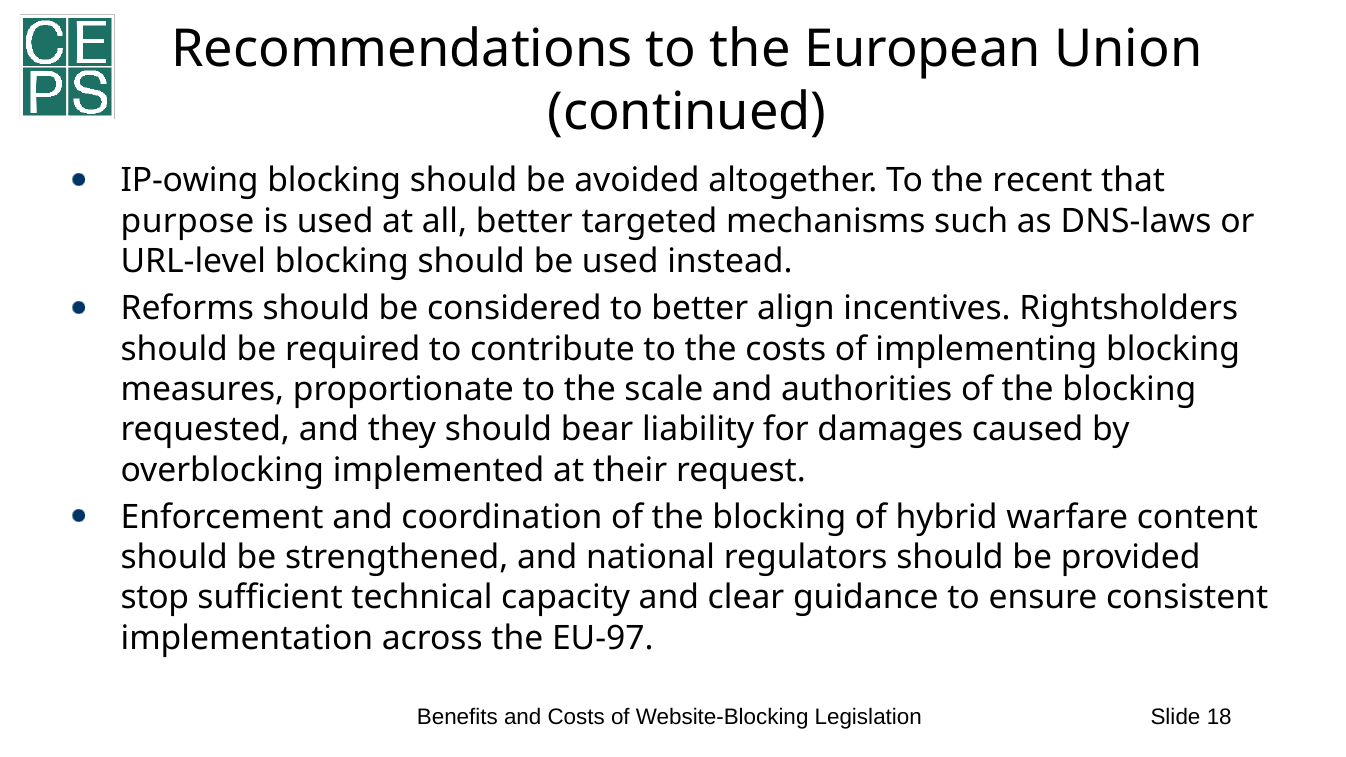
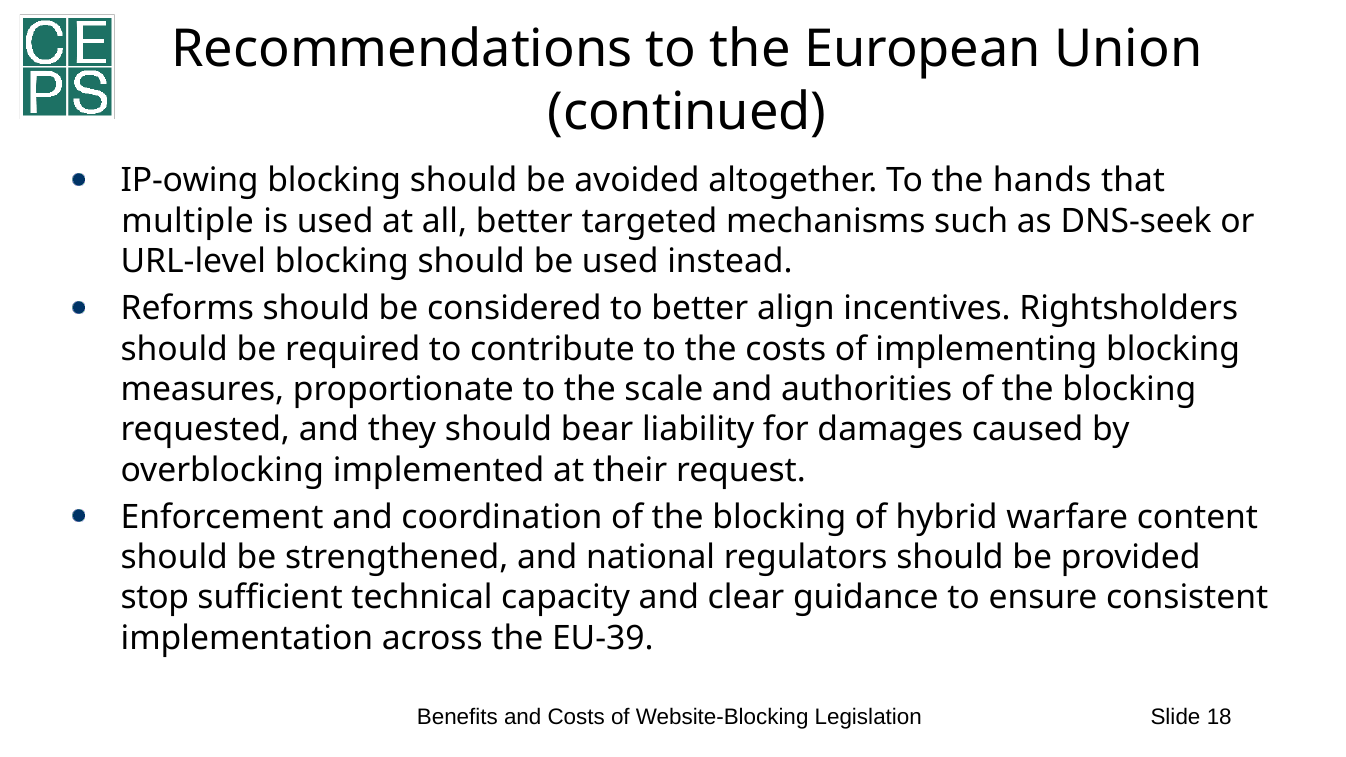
recent: recent -> hands (1042, 181)
purpose: purpose -> multiple (188, 221)
DNS-laws: DNS-laws -> DNS-seek (1136, 221)
EU-97: EU-97 -> EU-39 (603, 638)
